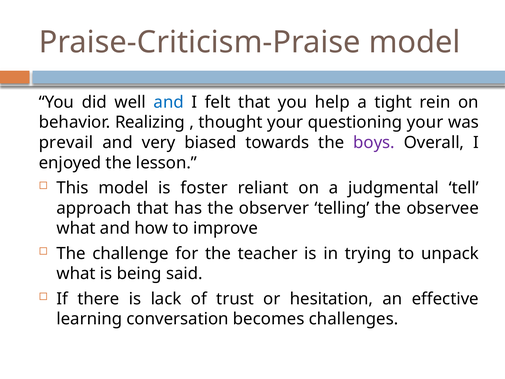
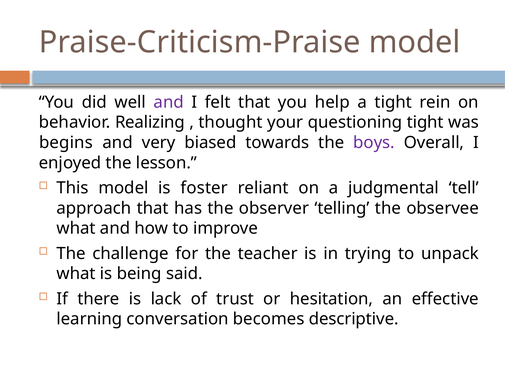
and colour: blue -> purple (169, 102)
questioning your: your -> tight (425, 122)
prevail: prevail -> begins (66, 143)
challenges: challenges -> descriptive (354, 319)
